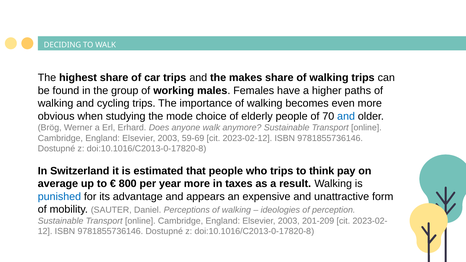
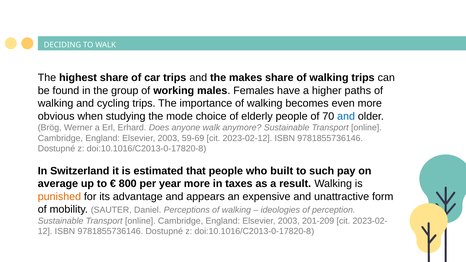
who trips: trips -> built (282, 171)
think: think -> such (322, 171)
punished colour: blue -> orange (59, 197)
